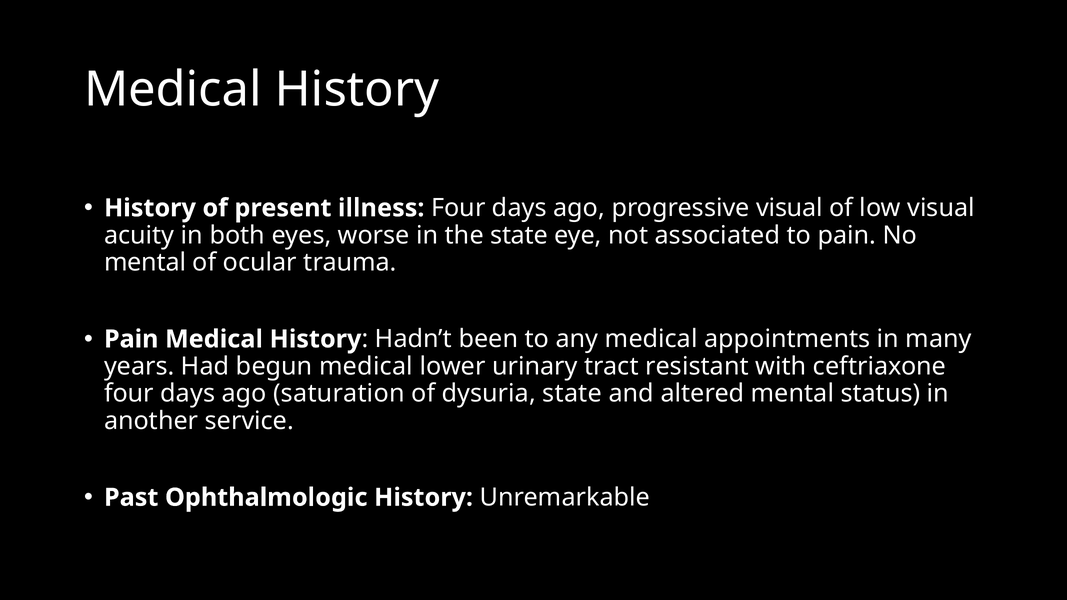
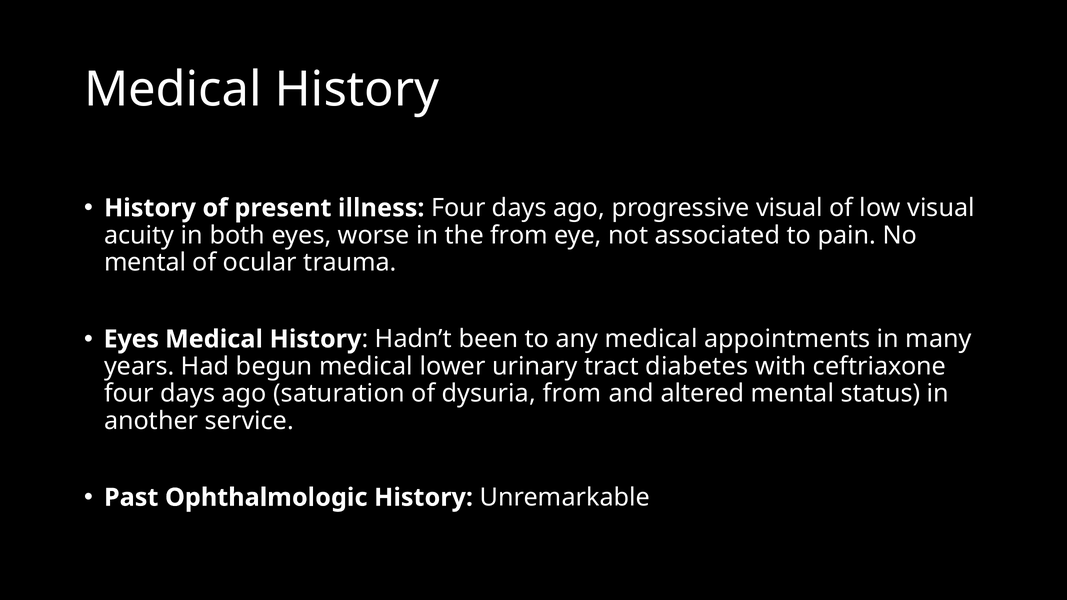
the state: state -> from (519, 235)
Pain: Pain -> Eyes (131, 339)
resistant: resistant -> diabetes (697, 366)
dysuria state: state -> from (572, 394)
